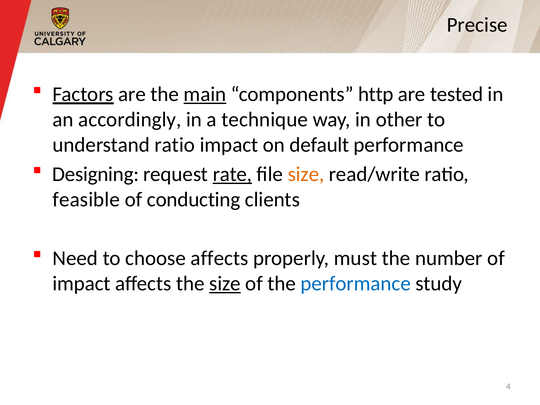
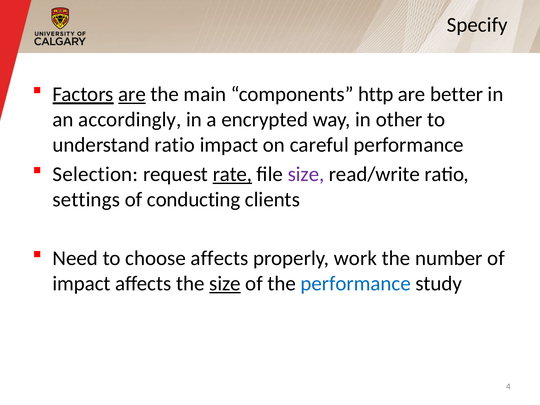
Precise: Precise -> Specify (477, 25)
are underline: none -> present (132, 94)
main underline: present -> none (205, 94)
tested: tested -> better (457, 94)
technique: technique -> encrypted (265, 120)
default: default -> careful (319, 145)
Designing: Designing -> Selection (95, 174)
size colour: orange -> purple (306, 174)
feasible: feasible -> settings (86, 199)
must: must -> work (355, 258)
